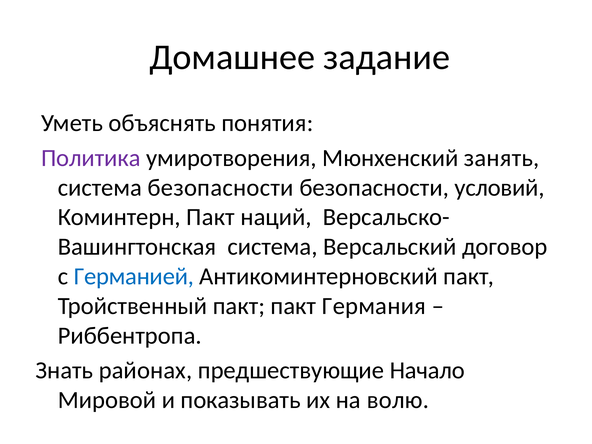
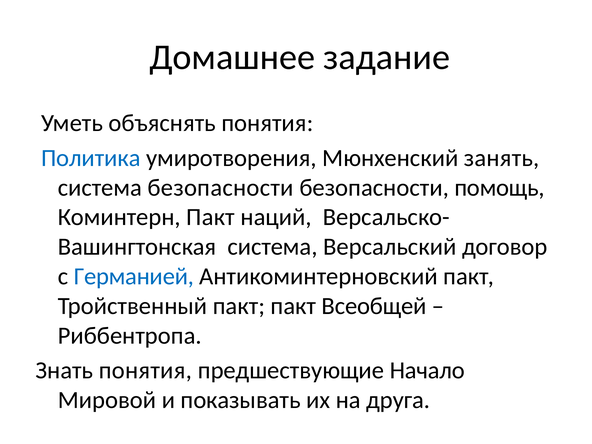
Политика colour: purple -> blue (91, 158)
условий: условий -> помощь (499, 188)
Германия: Германия -> Всеобщей (374, 306)
Знать районах: районах -> понятия (145, 370)
волю: волю -> друга (398, 400)
